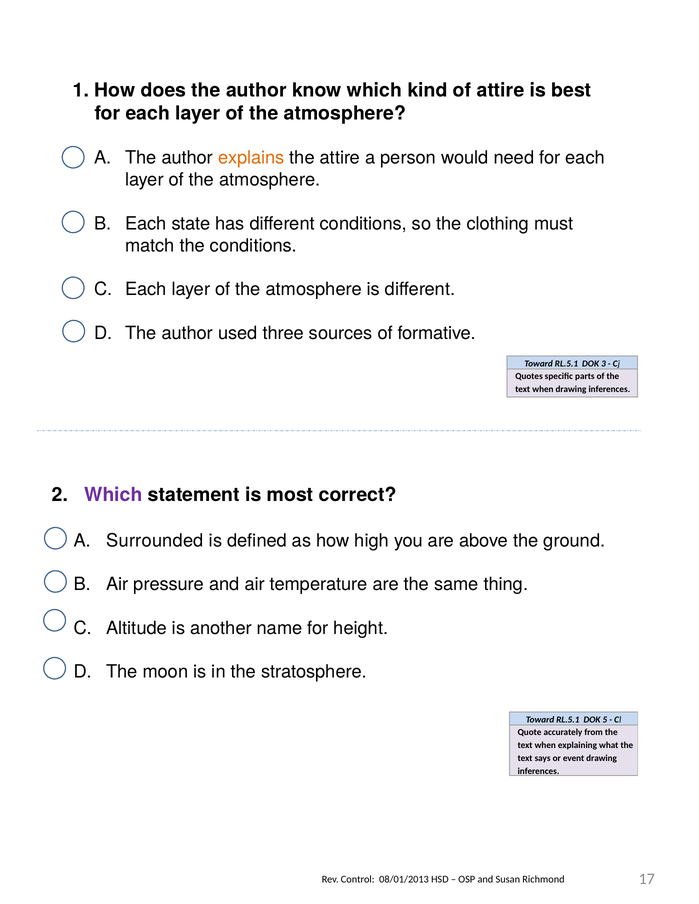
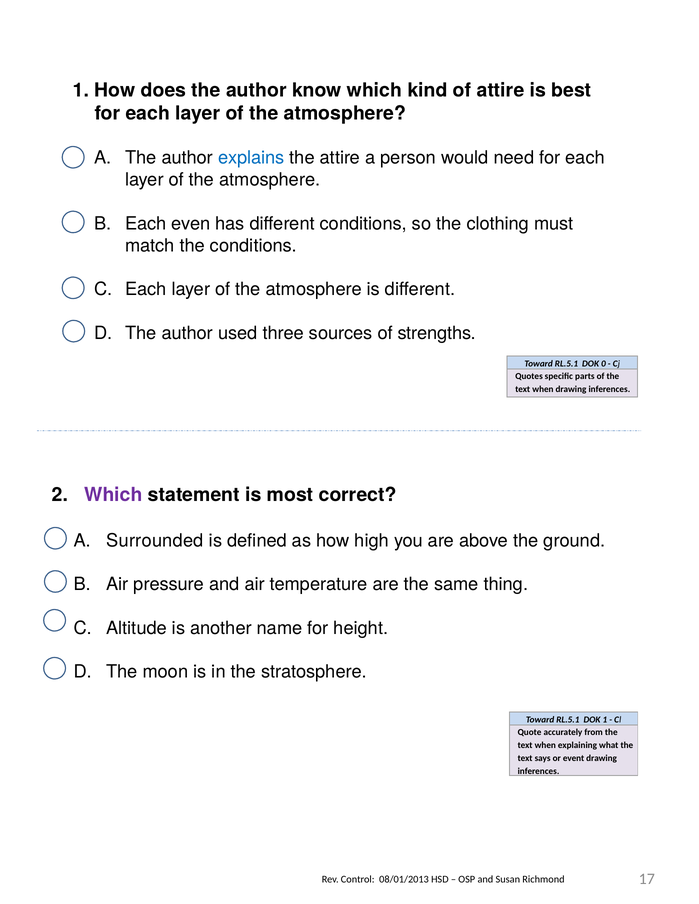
explains colour: orange -> blue (251, 158)
state: state -> even (191, 224)
formative: formative -> strengths (437, 333)
3: 3 -> 0 (603, 364)
DOK 5: 5 -> 1 (605, 720)
